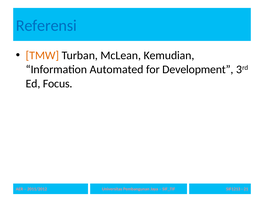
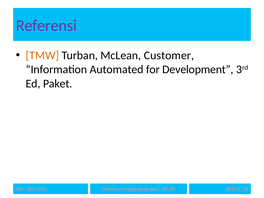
Referensi colour: blue -> purple (46, 26)
Kemudian: Kemudian -> Customer (169, 55)
Focus: Focus -> Paket (58, 84)
